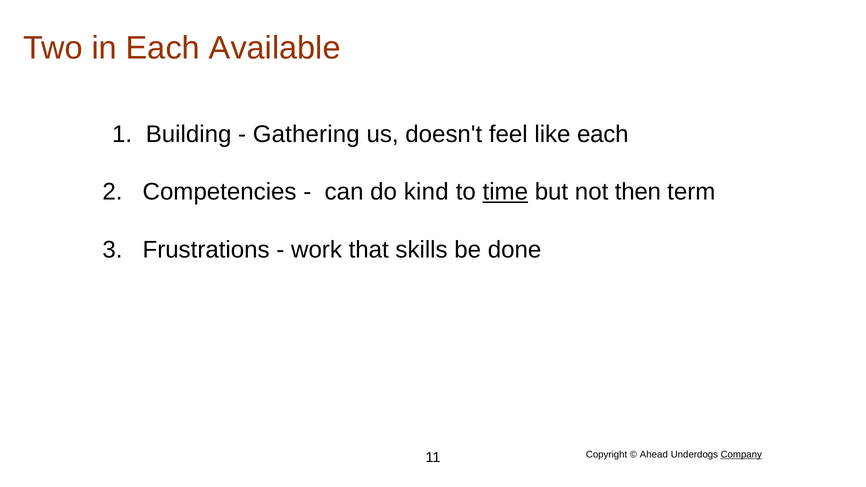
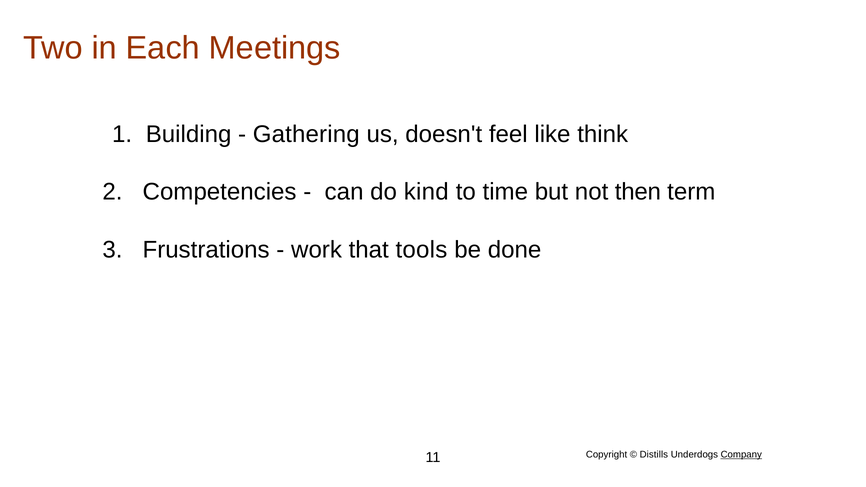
Available: Available -> Meetings (275, 48)
like each: each -> think (603, 134)
time underline: present -> none (505, 192)
skills: skills -> tools (421, 250)
Ahead: Ahead -> Distills (654, 455)
